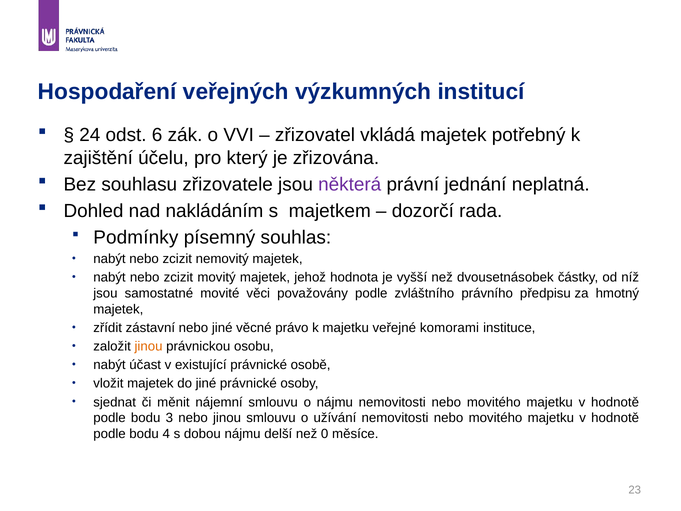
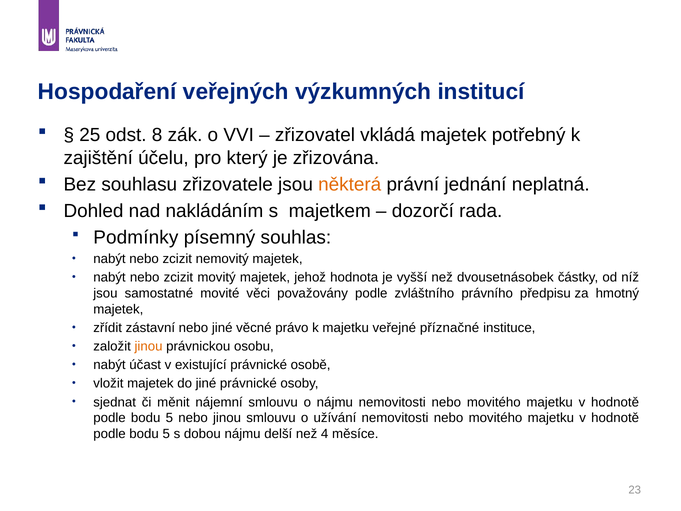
24: 24 -> 25 (90, 135)
6: 6 -> 8 (157, 135)
některá colour: purple -> orange (350, 184)
komorami: komorami -> příznačné (450, 328)
3: 3 -> 5 (169, 418)
4: 4 -> 5 (166, 434)
0: 0 -> 4 (325, 434)
